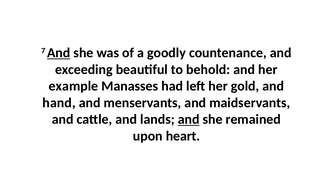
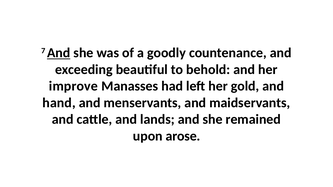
example: example -> improve (73, 86)
and underline: present -> none (189, 120)
heart: heart -> arose (183, 136)
